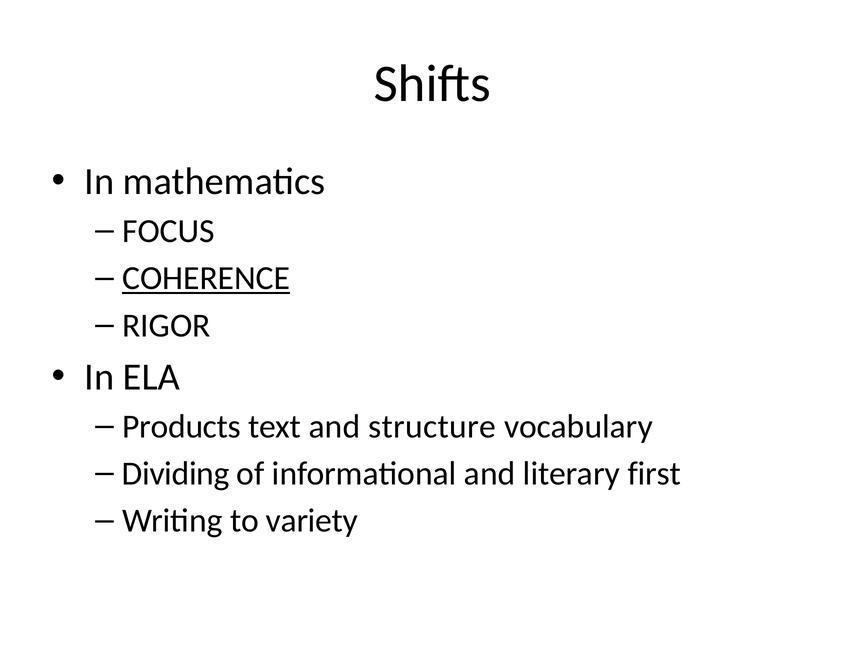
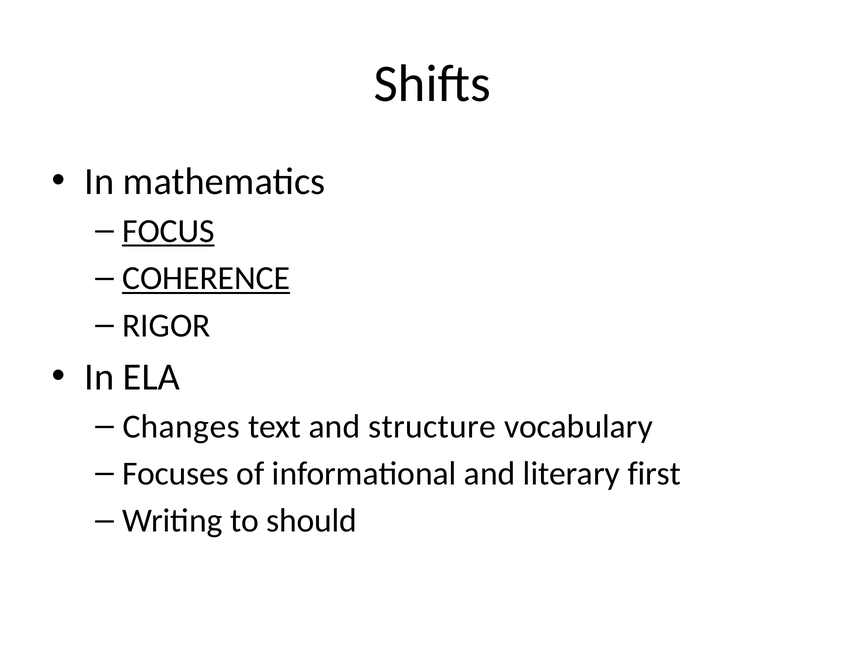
FOCUS underline: none -> present (168, 231)
Products: Products -> Changes (181, 426)
Dividing: Dividing -> Focuses (176, 474)
variety: variety -> should (312, 521)
